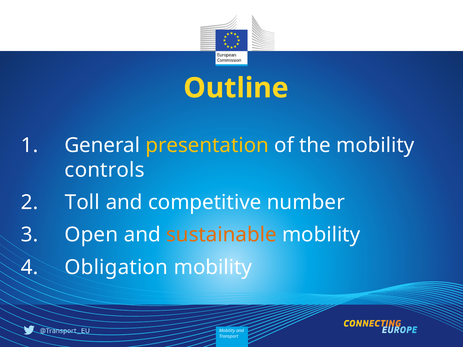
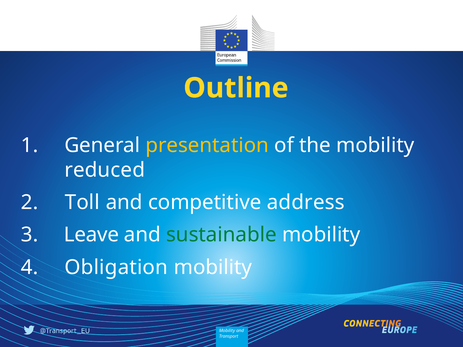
controls: controls -> reduced (105, 170)
number: number -> address (306, 203)
Open: Open -> Leave (92, 235)
sustainable colour: orange -> green (221, 235)
